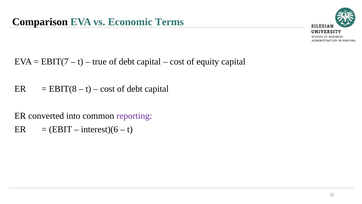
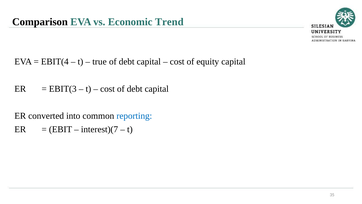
Terms: Terms -> Trend (169, 22)
EBIT(7: EBIT(7 -> EBIT(4 (55, 62)
EBIT(8: EBIT(8 -> EBIT(3 (63, 89)
reporting colour: purple -> blue (134, 116)
interest)(6: interest)(6 -> interest)(7 (100, 129)
